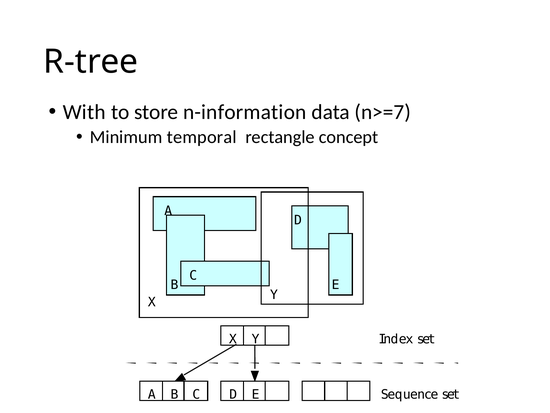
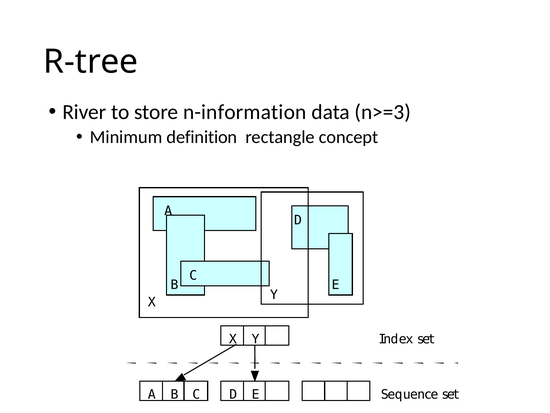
With: With -> River (84, 112)
n>=7: n>=7 -> n>=3 (383, 112)
temporal: temporal -> definition (202, 137)
